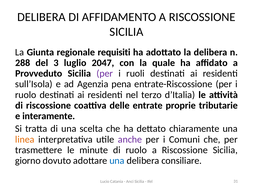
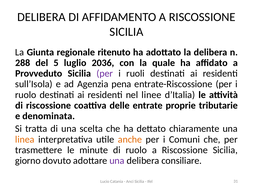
requisiti: requisiti -> ritenuto (114, 52)
3: 3 -> 5 (56, 63)
2047: 2047 -> 2036 (103, 63)
terzo: terzo -> linee (151, 95)
interamente: interamente -> denominata (49, 116)
anche colour: purple -> orange (130, 139)
una colour: blue -> purple (117, 160)
